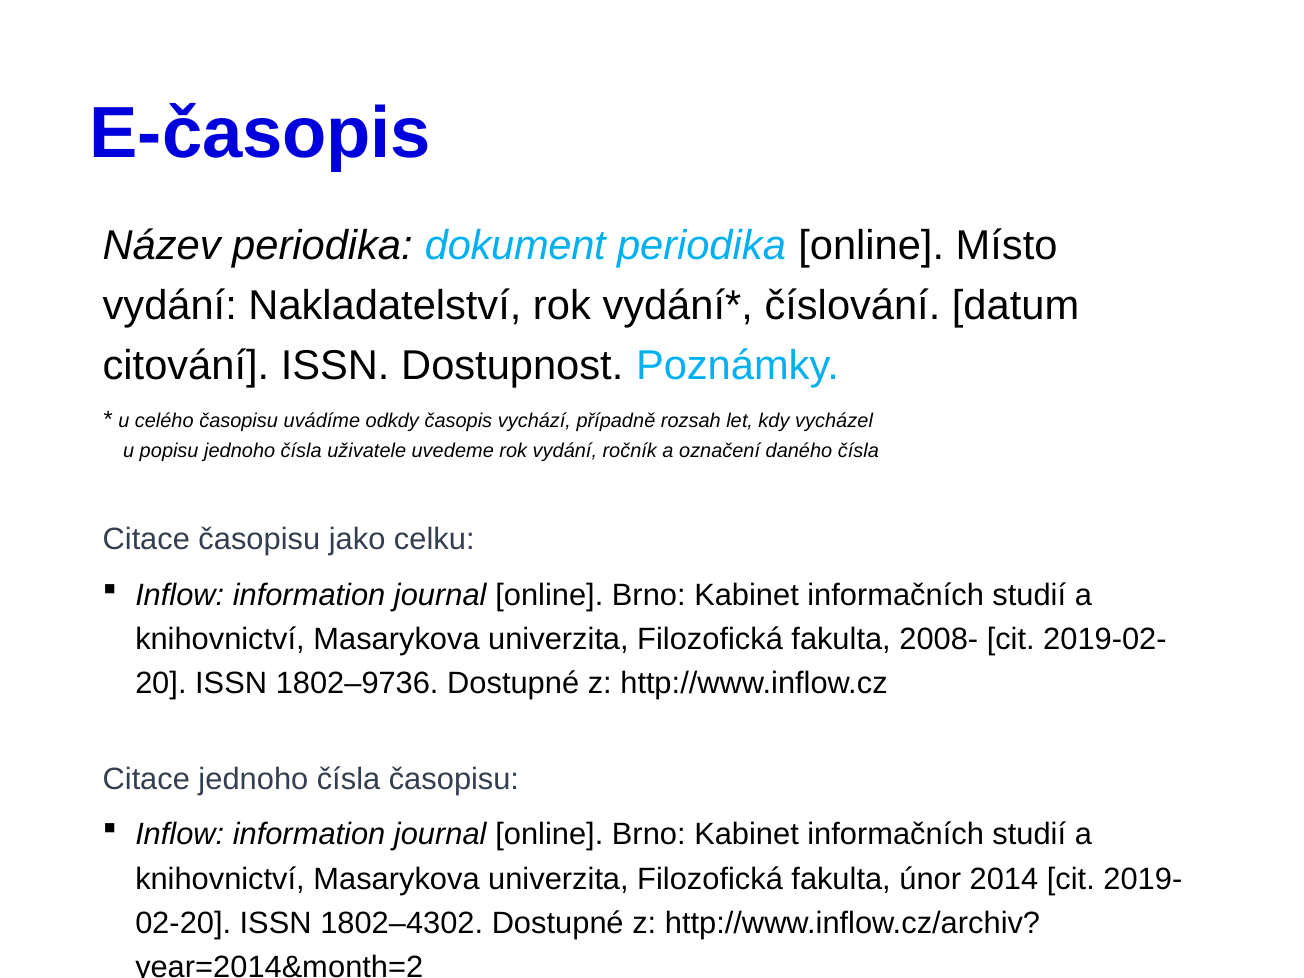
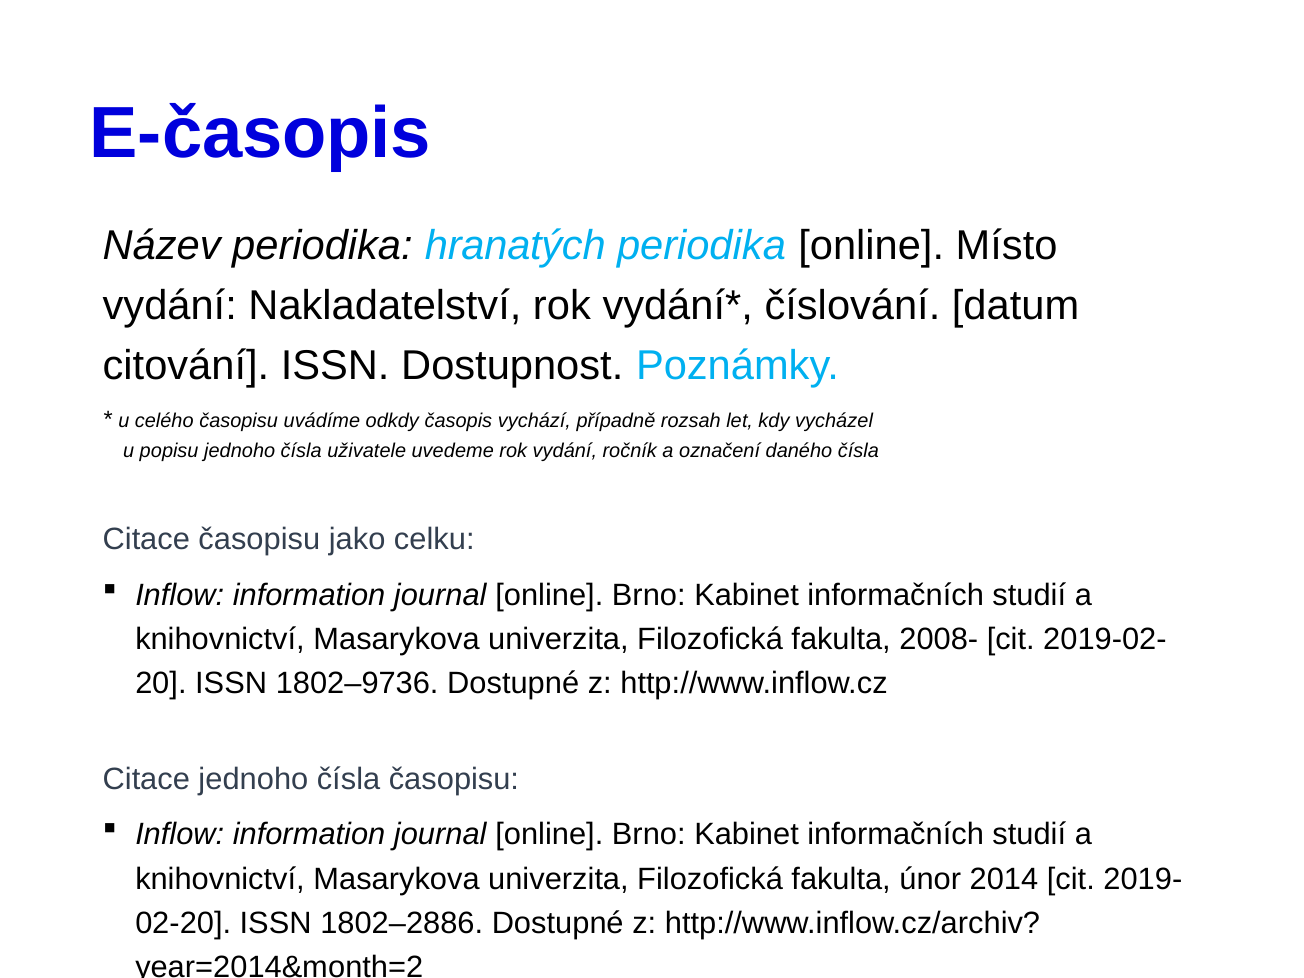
dokument: dokument -> hranatých (515, 246)
1802–4302: 1802–4302 -> 1802–2886 (402, 923)
